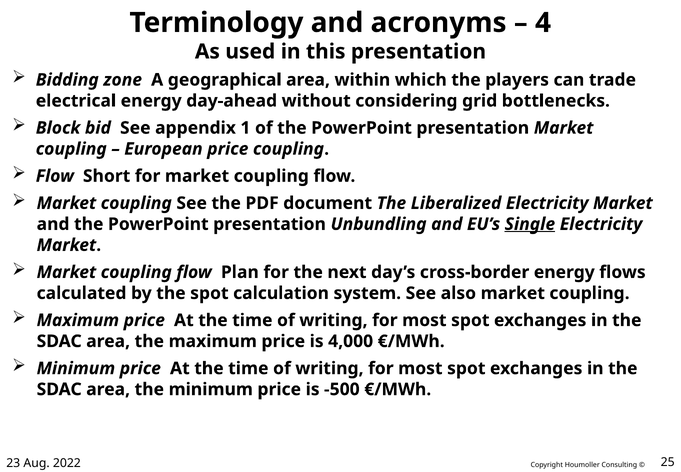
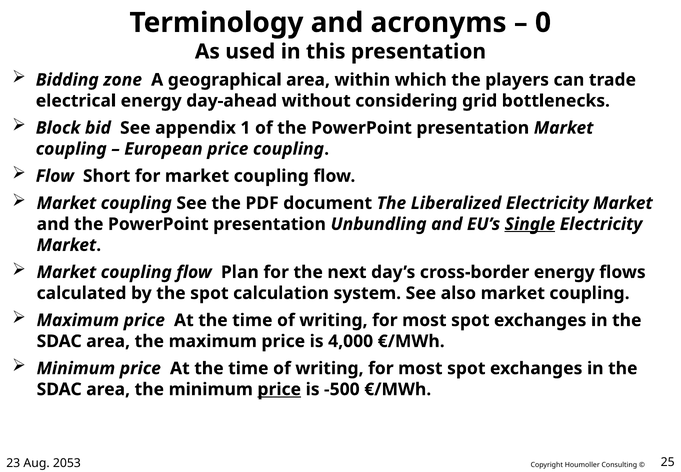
4: 4 -> 0 (543, 23)
price underline: none -> present (279, 389)
2022: 2022 -> 2053 (67, 462)
